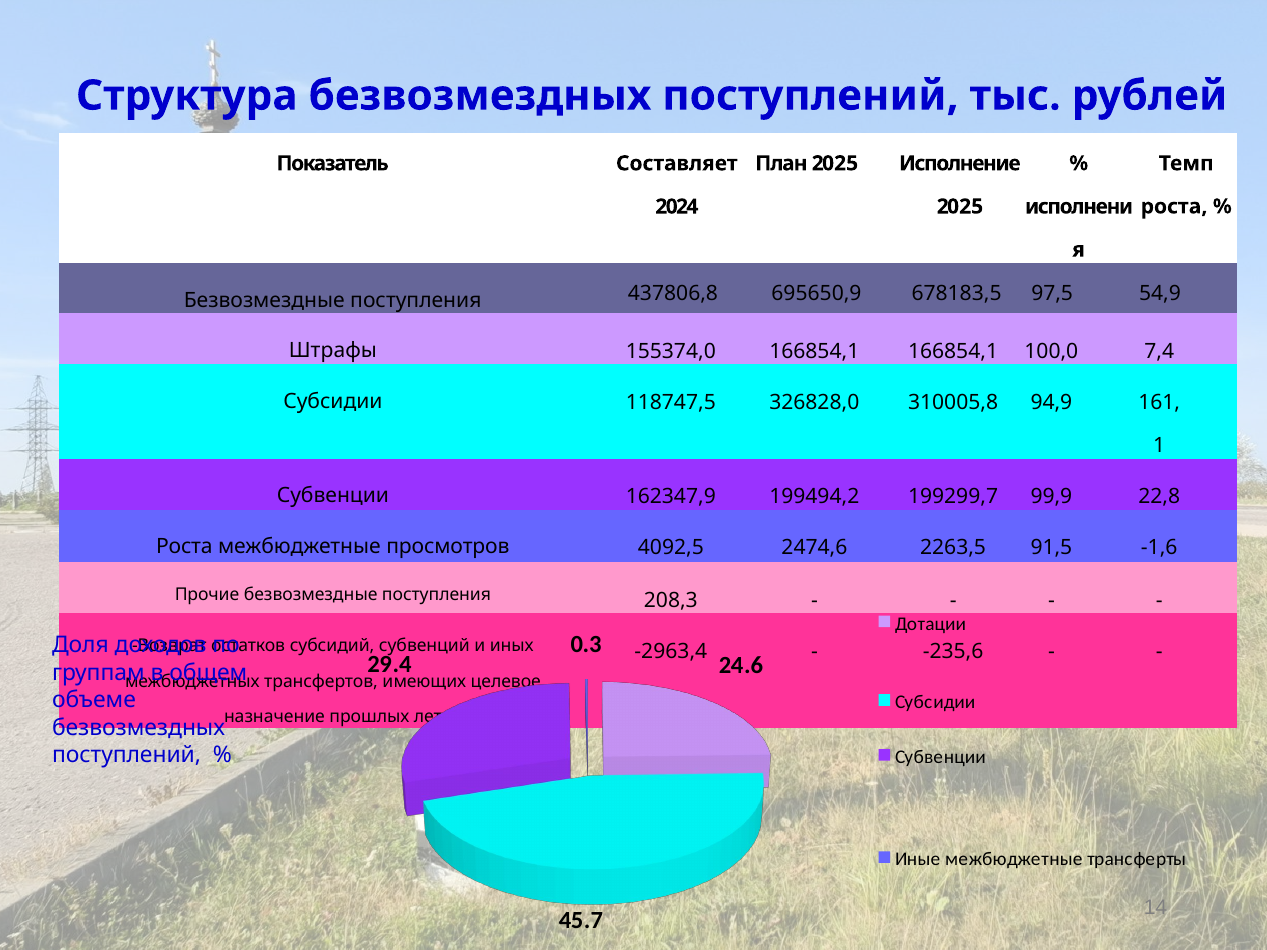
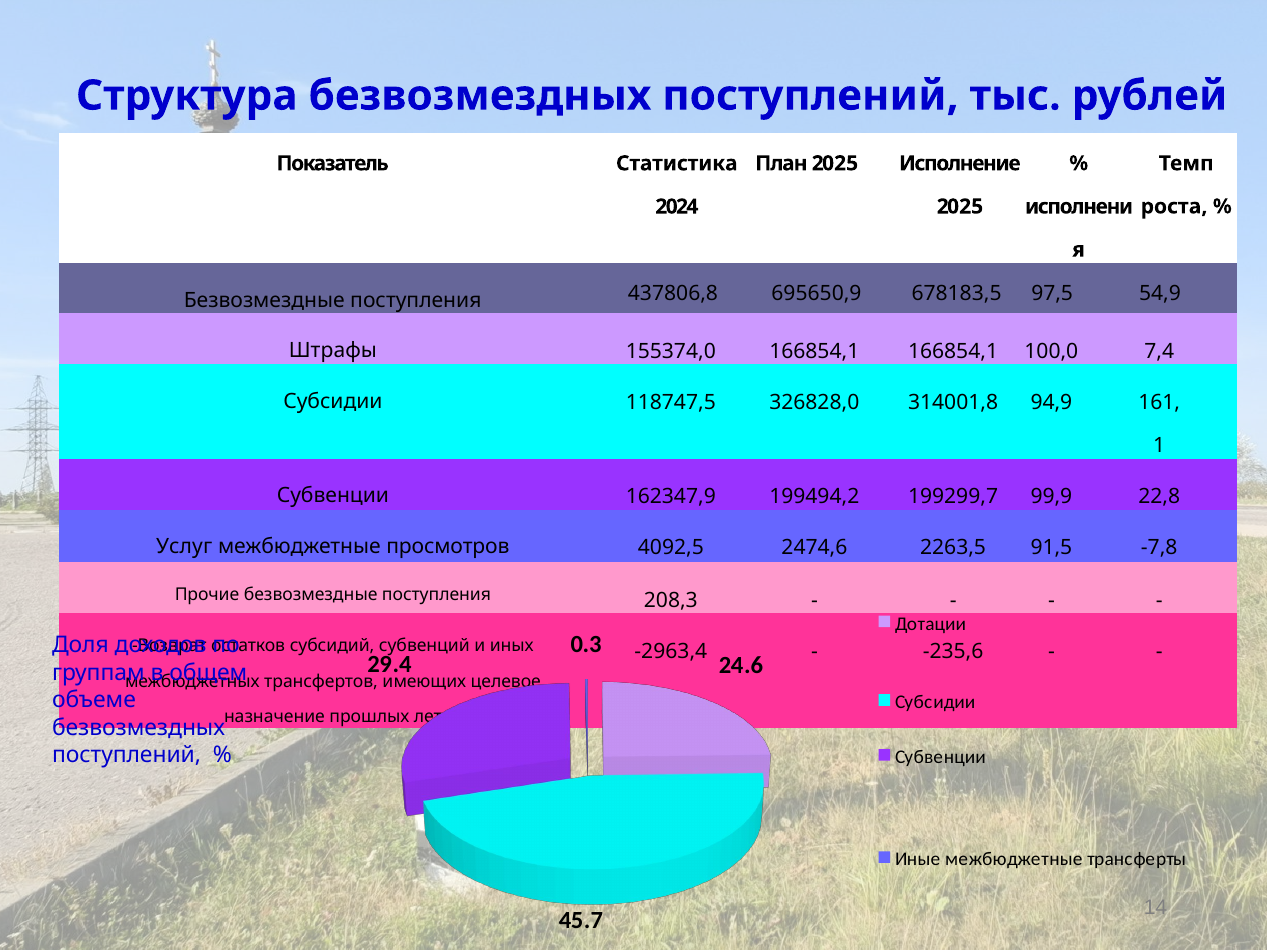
Составляет: Составляет -> Статистика (677, 163)
310005,8: 310005,8 -> 314001,8 (953, 402)
Роста: Роста -> Услуг (184, 547)
-1,6: -1,6 -> -7,8 (1159, 548)
